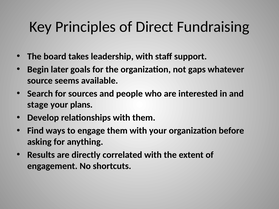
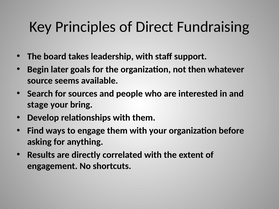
gaps: gaps -> then (197, 69)
plans: plans -> bring (81, 105)
